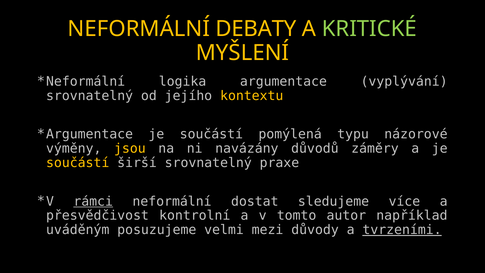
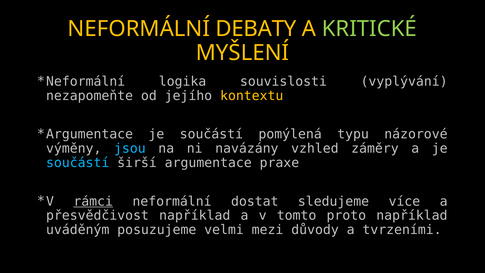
argumentace: argumentace -> souvislosti (283, 81)
srovnatelný: srovnatelný -> nezapomeňte (90, 96)
jsou colour: yellow -> light blue (130, 148)
důvodů: důvodů -> vzhled (315, 148)
součástí colour: yellow -> light blue (78, 163)
širší srovnatelný: srovnatelný -> argumentace (208, 163)
přesvědčivost kontrolní: kontrolní -> například (195, 215)
autor: autor -> proto (346, 215)
tvrzeními underline: present -> none (402, 230)
